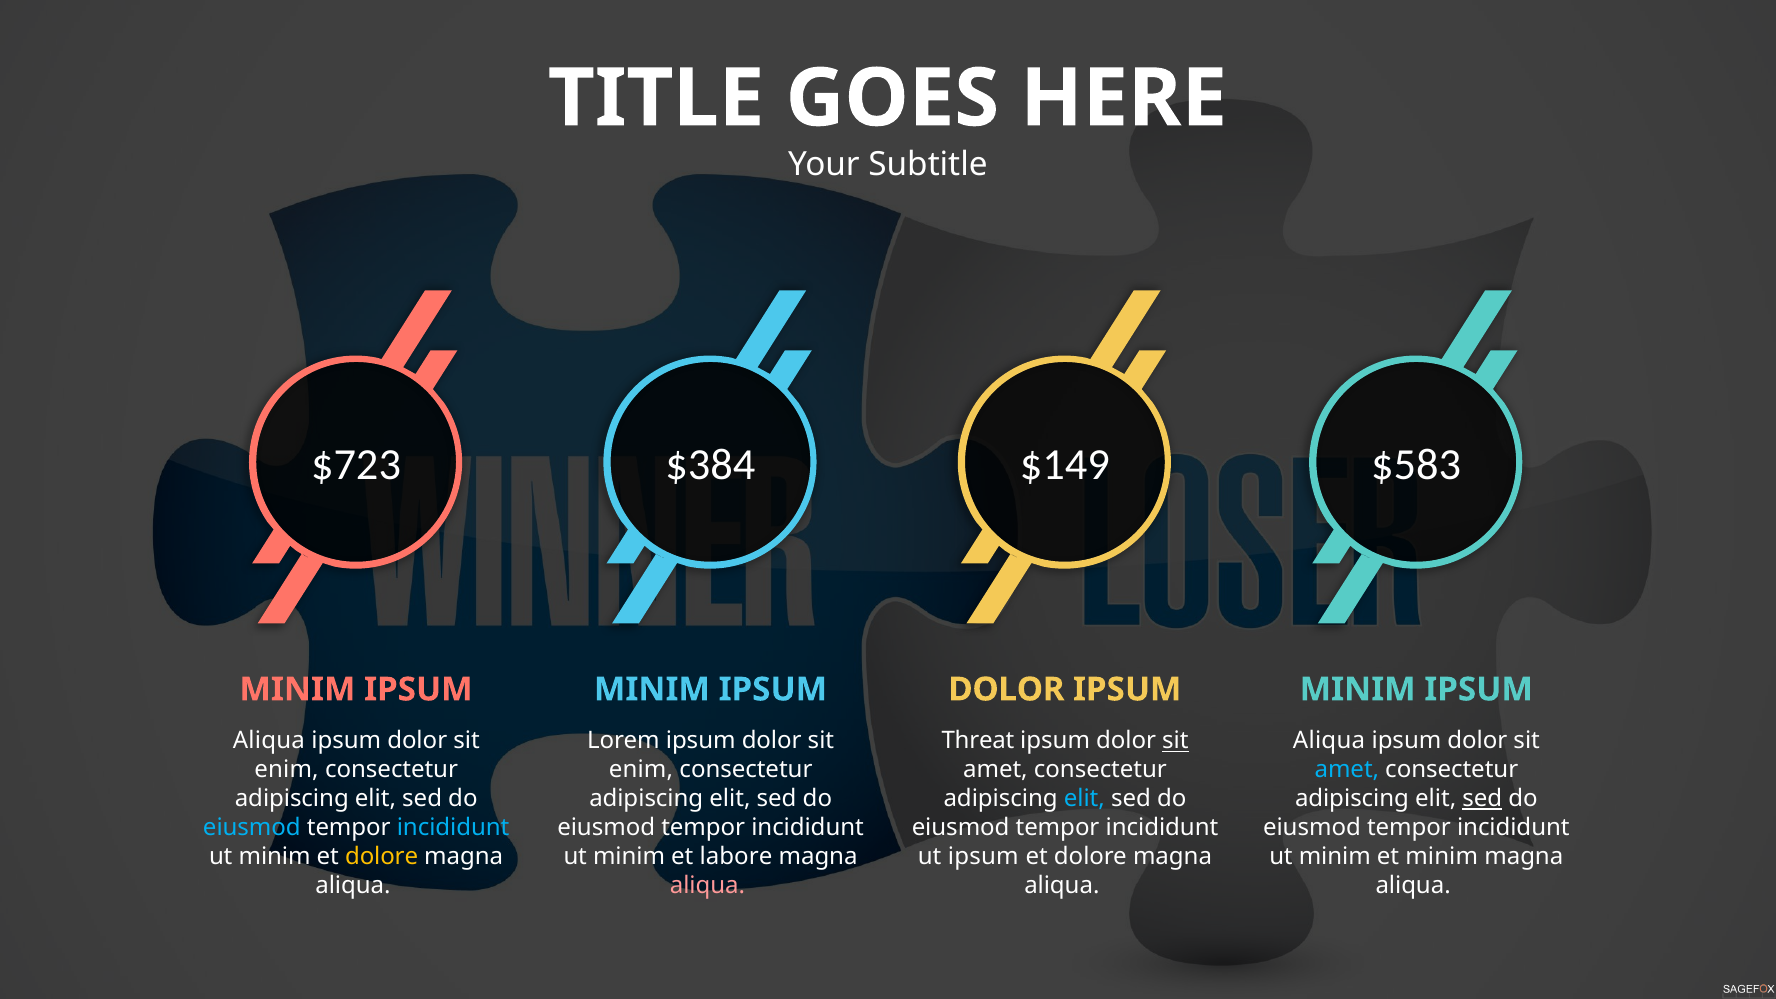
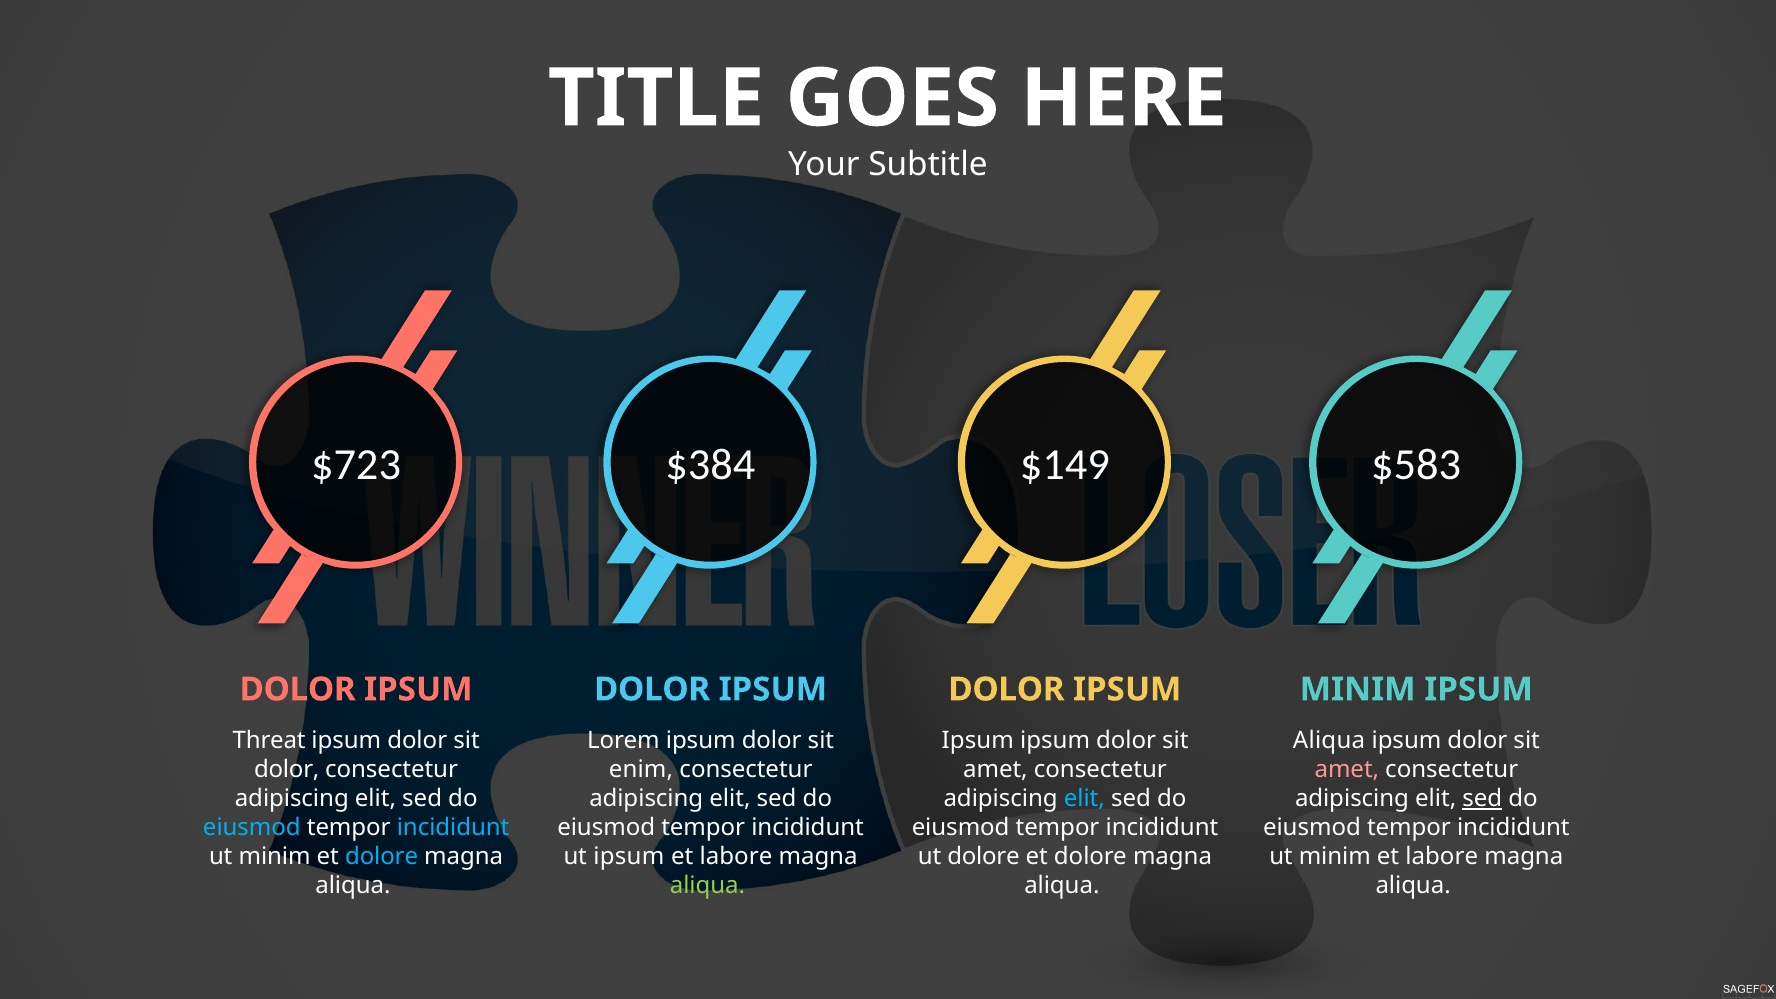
MINIM: MINIM -> DOLOR (298, 689)
MINIM: MINIM -> DOLOR (652, 689)
Aliqua: Aliqua -> Threat (269, 741)
Threat: Threat -> Ipsum (978, 741)
sit underline: present -> none (1175, 741)
enim: enim -> dolor (287, 770)
amet colour: light blue -> pink (1347, 770)
dolore colour: yellow -> light blue (382, 857)
minim: minim -> ipsum (629, 857)
ut ipsum: ipsum -> dolore (984, 857)
minim: minim -> labore (1442, 857)
aliqua colour: pink -> light green (708, 885)
